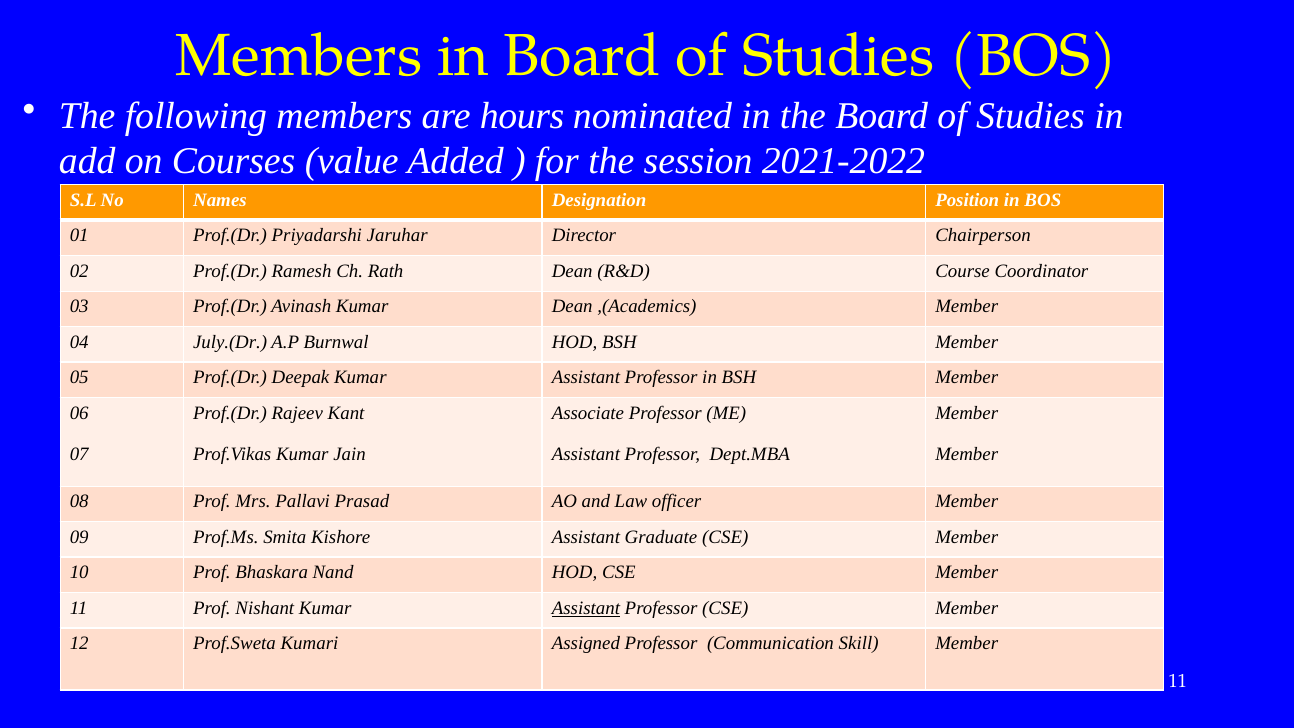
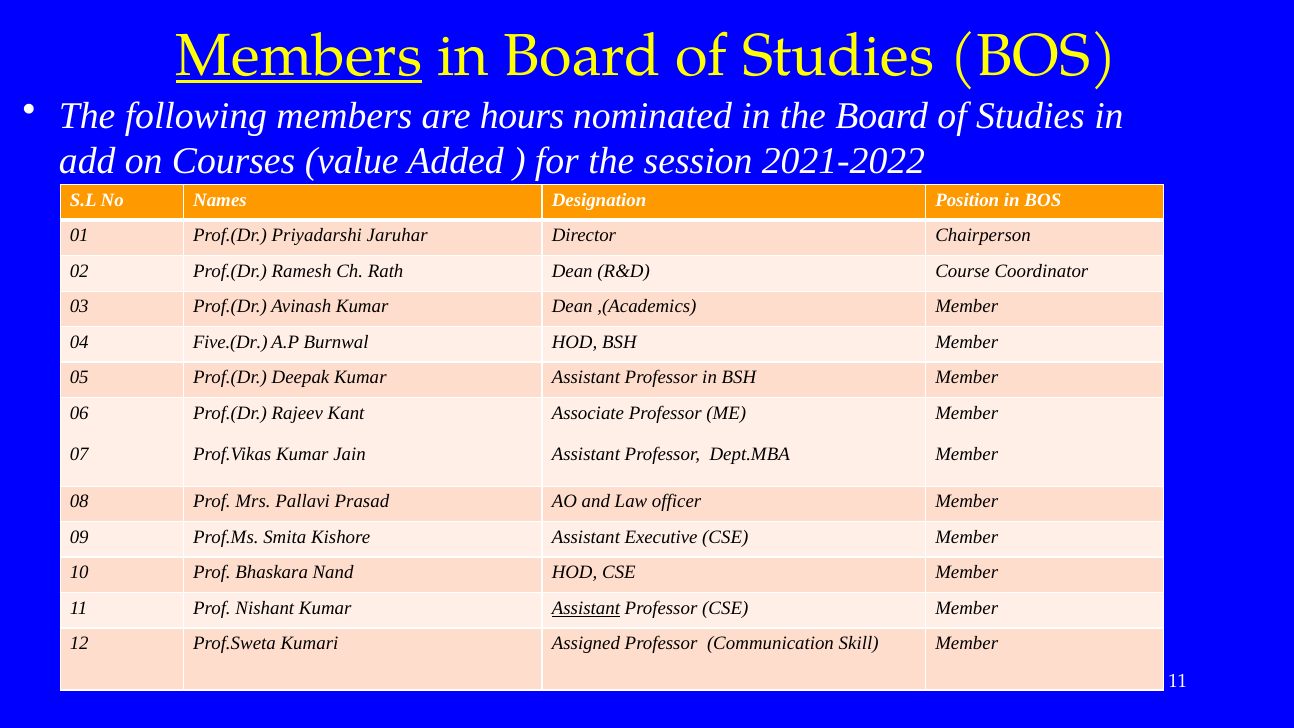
Members underline: none -> present (299, 56)
July.(Dr: July.(Dr -> Five.(Dr (230, 342)
Graduate: Graduate -> Executive (661, 537)
